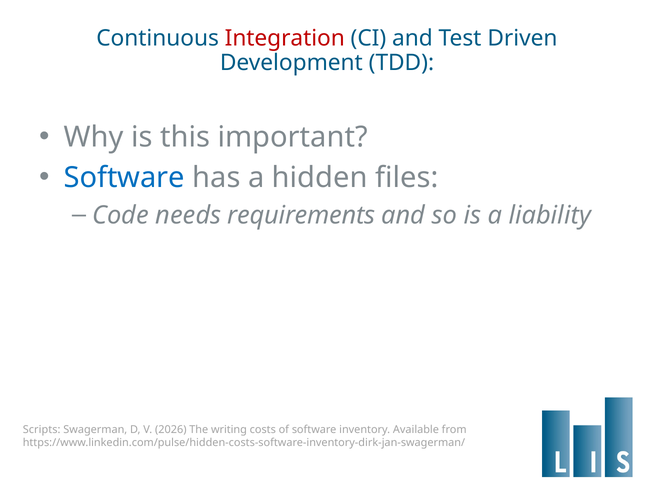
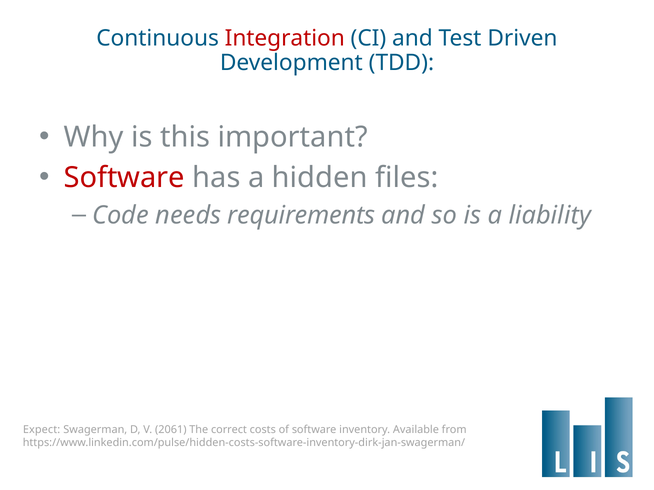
Software colour: blue -> red (124, 178)
Scripts: Scripts -> Expect (42, 430)
2026: 2026 -> 2061 (171, 430)
writing: writing -> correct (229, 430)
